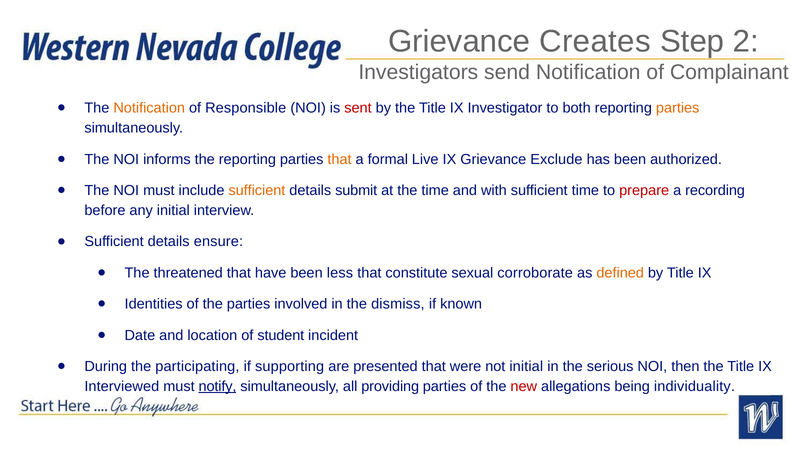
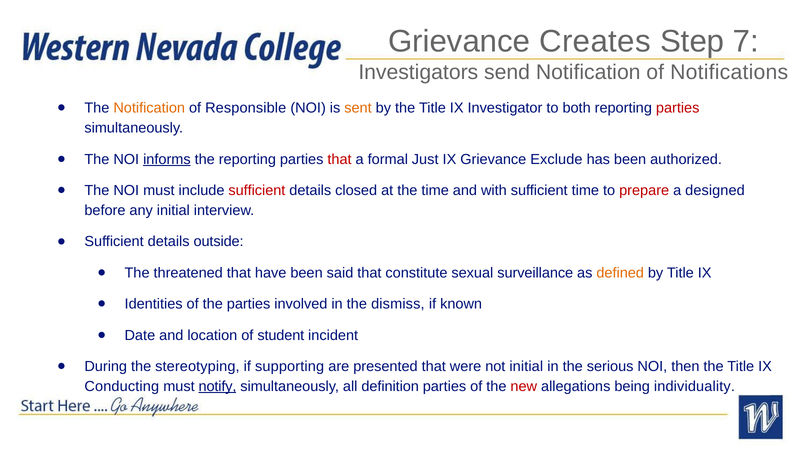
2: 2 -> 7 (746, 42)
Complainant: Complainant -> Notifications (729, 72)
sent colour: red -> orange (358, 108)
parties colour: orange -> red (678, 108)
informs underline: none -> present (167, 159)
that colour: orange -> red (340, 159)
Live: Live -> Just (425, 159)
sufficient colour: orange -> red (257, 191)
submit: submit -> closed (356, 191)
recording: recording -> designed (715, 191)
ensure: ensure -> outside (219, 242)
less: less -> said (340, 273)
corroborate: corroborate -> surveillance (535, 273)
participating: participating -> stereotyping (197, 367)
Interviewed: Interviewed -> Conducting (122, 387)
providing: providing -> definition (390, 387)
